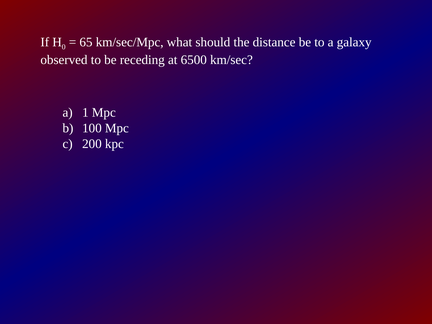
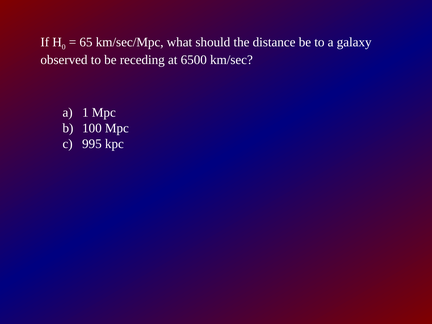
200: 200 -> 995 (92, 144)
